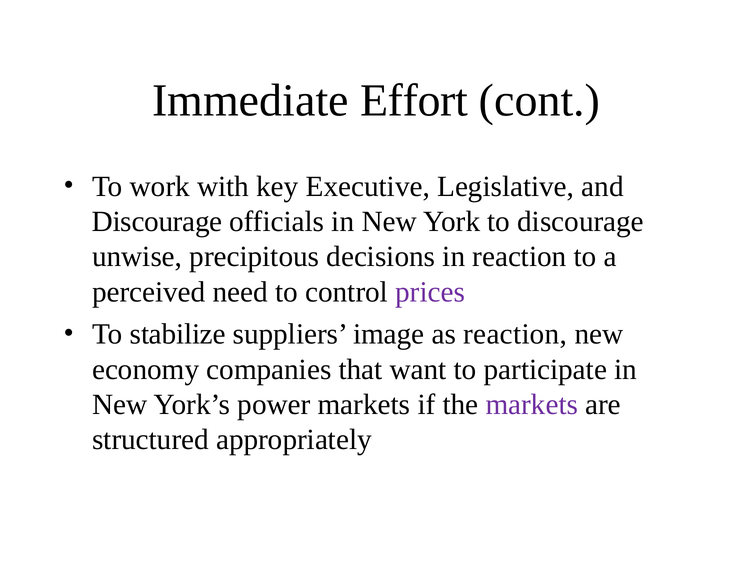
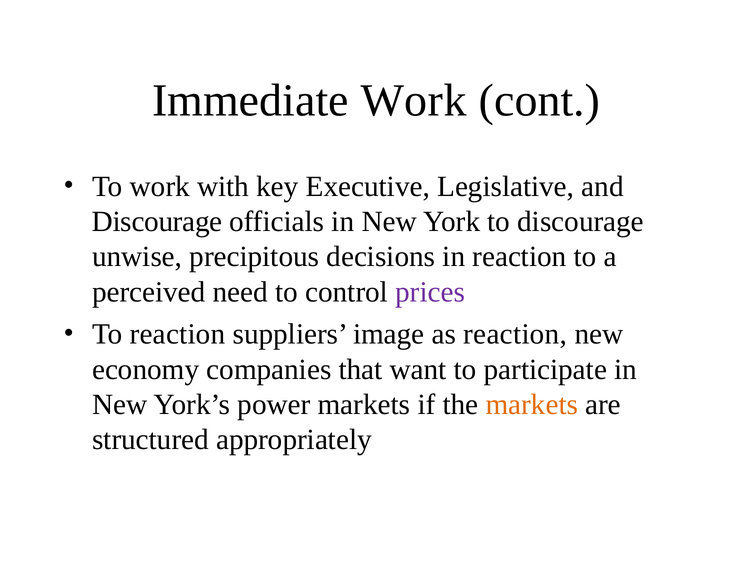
Immediate Effort: Effort -> Work (414, 100)
To stabilize: stabilize -> reaction (178, 334)
markets colour: purple -> orange (532, 404)
